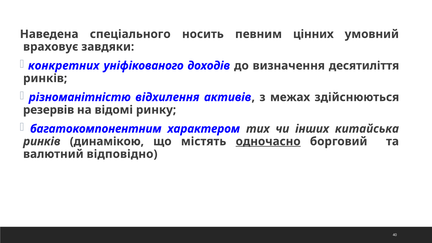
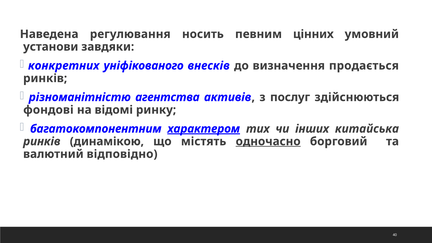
спеціального: спеціального -> регулювання (130, 34)
враховує: враховує -> установи (51, 47)
доходів: доходів -> внесків (209, 66)
десятиліття: десятиліття -> продається (364, 66)
відхилення: відхилення -> агентства (167, 97)
межах: межах -> послуг (290, 97)
резервів: резервів -> фондові (48, 110)
характером underline: none -> present (204, 129)
